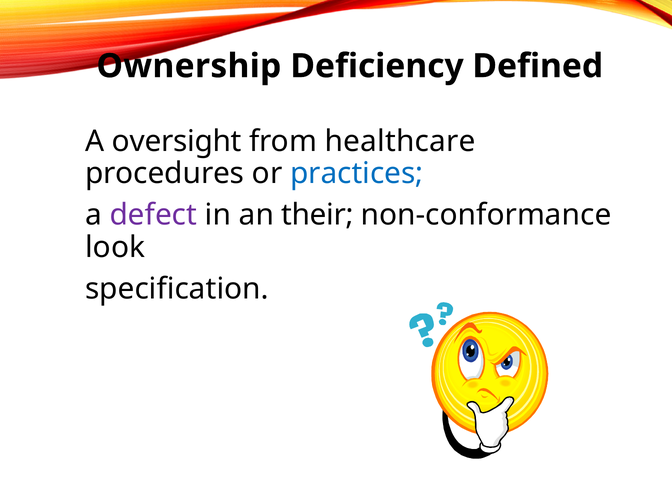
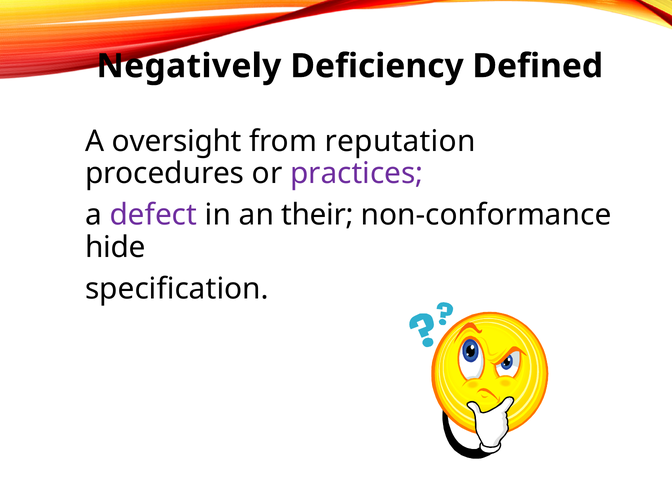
Ownership: Ownership -> Negatively (189, 66)
healthcare: healthcare -> reputation (400, 141)
practices colour: blue -> purple (357, 174)
look: look -> hide (115, 247)
